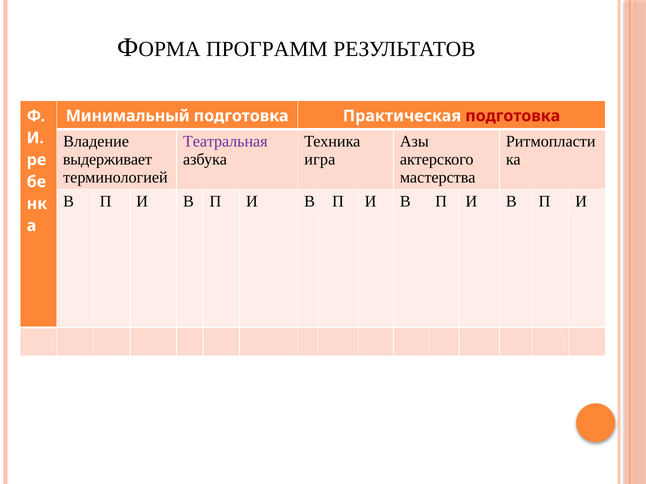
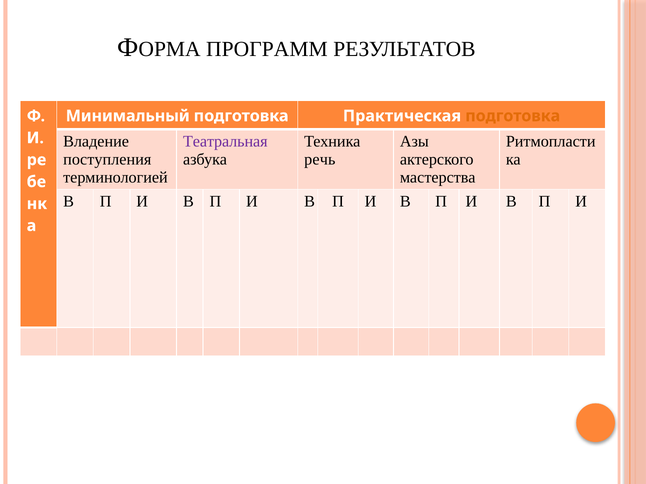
подготовка colour: red -> orange (513, 116)
выдерживает: выдерживает -> поступления (107, 160)
игра: игра -> речь (320, 160)
